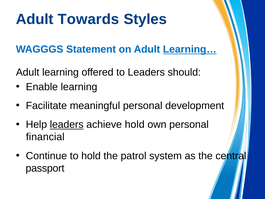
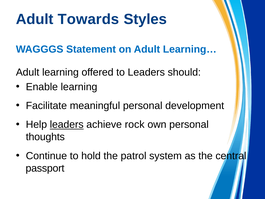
Learning… underline: present -> none (190, 49)
achieve hold: hold -> rock (135, 124)
financial: financial -> thoughts (45, 137)
